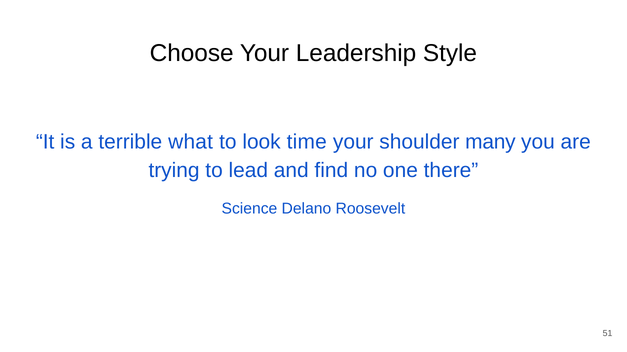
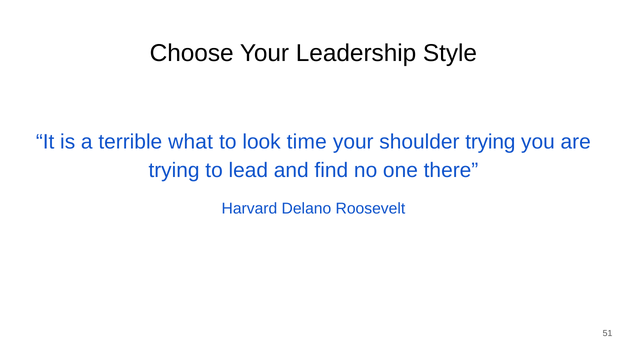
shoulder many: many -> trying (490, 142)
Science: Science -> Harvard (249, 209)
